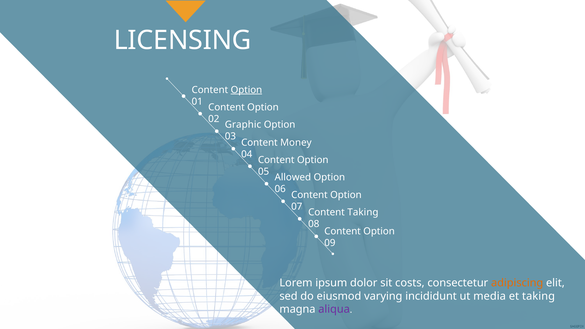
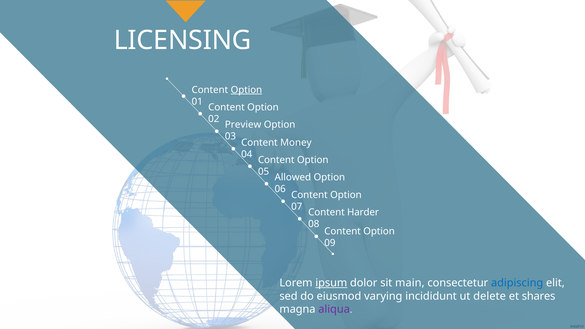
Graphic: Graphic -> Preview (243, 125)
Content Taking: Taking -> Harder (363, 212)
ipsum underline: none -> present (331, 283)
costs: costs -> main (410, 283)
adipiscing colour: orange -> blue (517, 283)
media: media -> delete (490, 296)
et taking: taking -> shares (539, 296)
